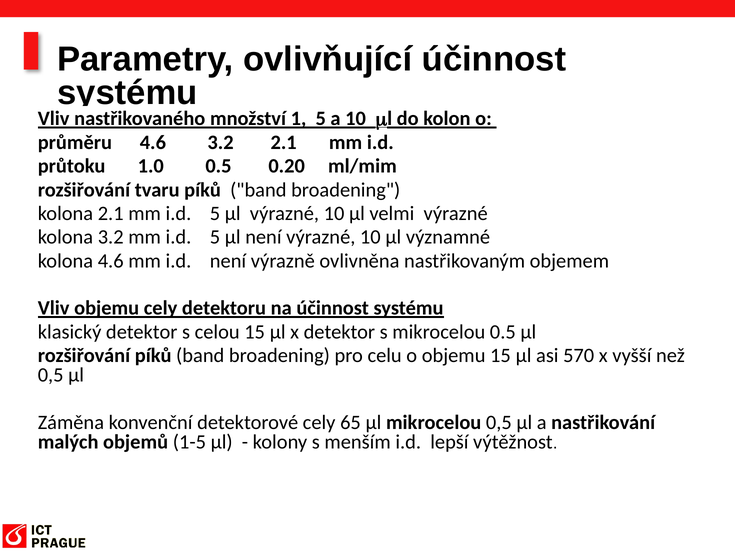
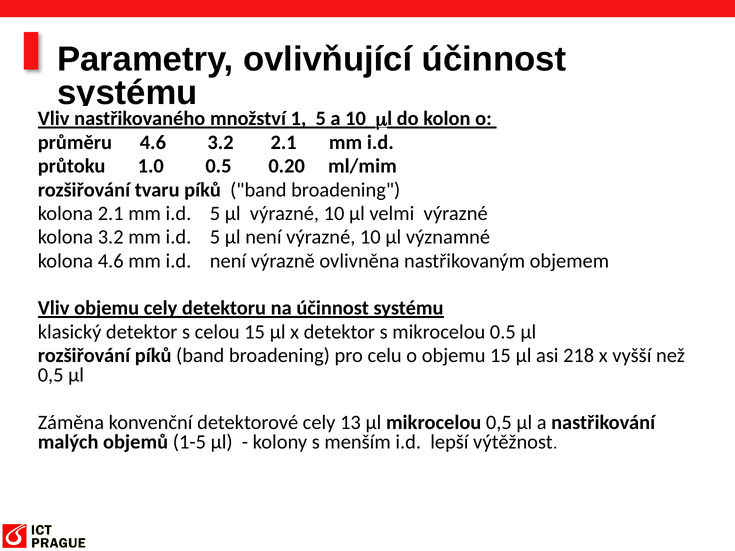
570: 570 -> 218 (579, 356)
65: 65 -> 13 (350, 423)
